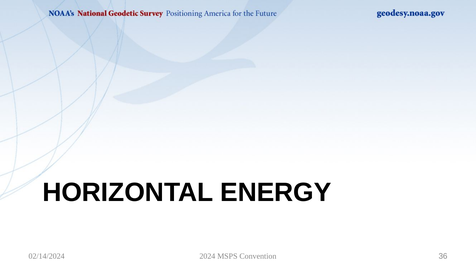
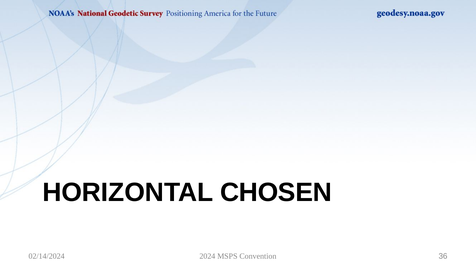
ENERGY: ENERGY -> CHOSEN (276, 192)
